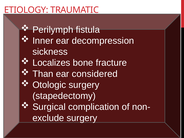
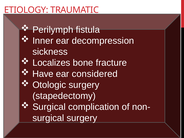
Than: Than -> Have (43, 74)
exclude: exclude -> surgical (48, 118)
